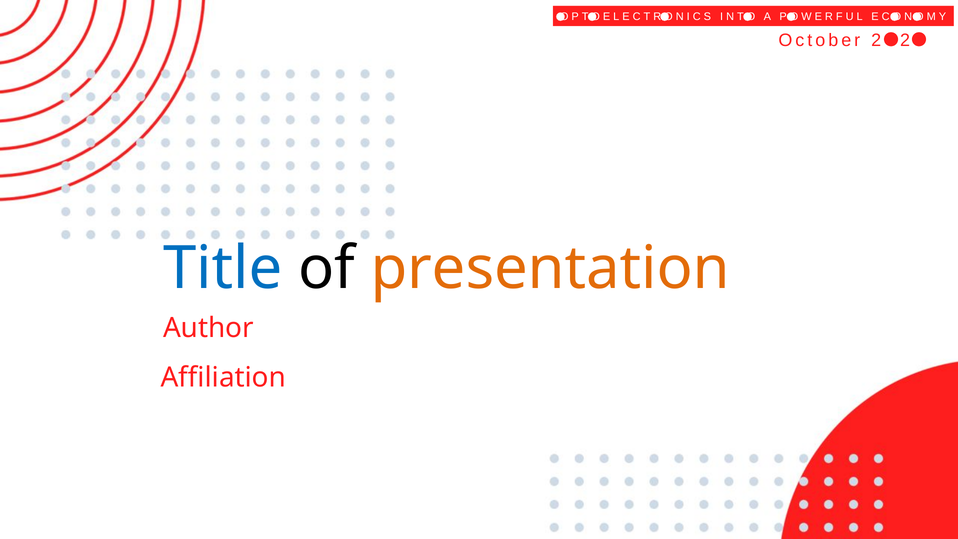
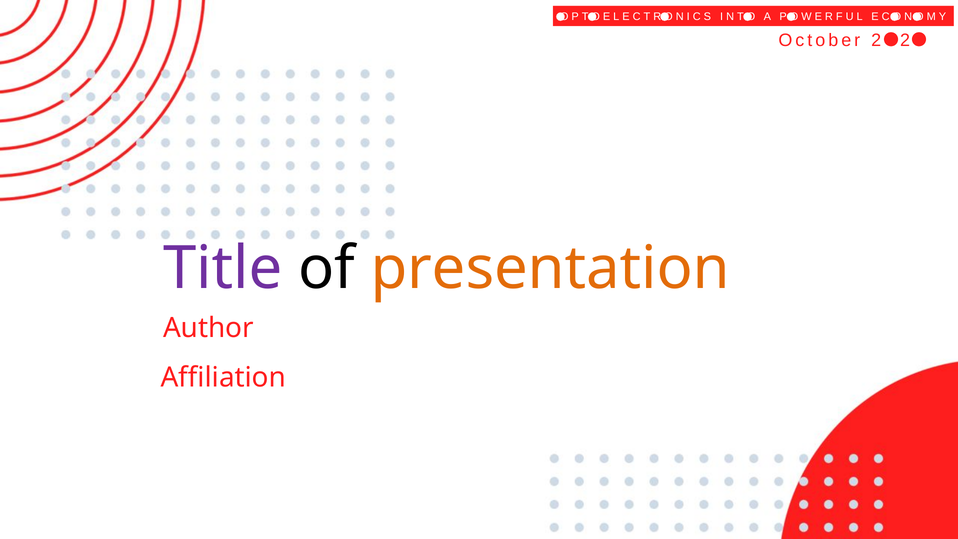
Title colour: blue -> purple (223, 268)
